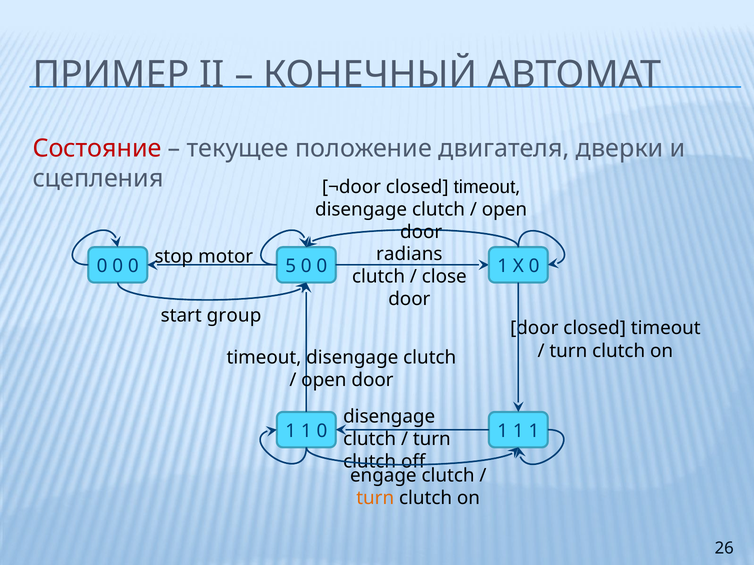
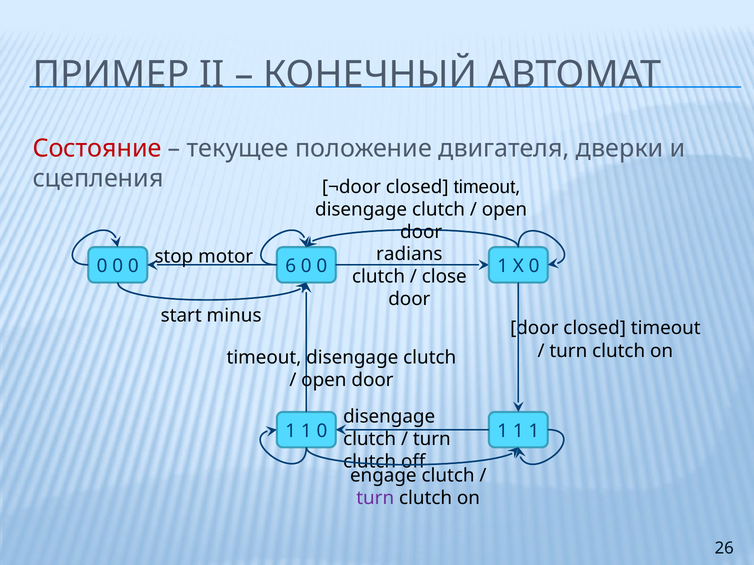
5: 5 -> 6 (291, 266)
group: group -> minus (234, 316)
turn colour: orange -> purple (375, 498)
